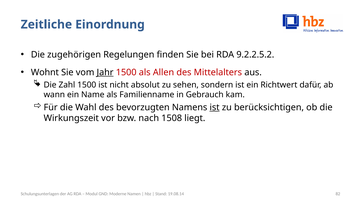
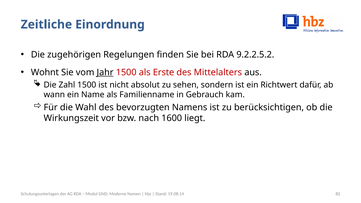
Allen: Allen -> Erste (164, 72)
ist underline: present -> none (215, 107)
1508: 1508 -> 1600 (172, 118)
